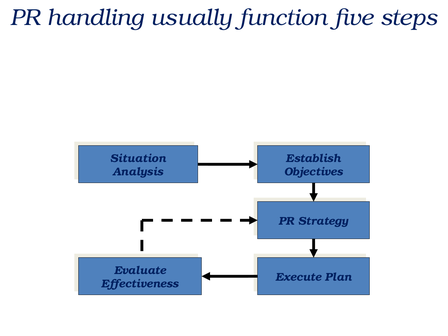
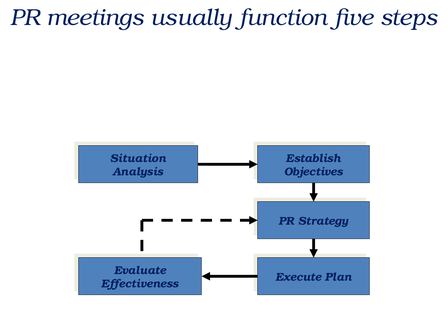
handling: handling -> meetings (95, 18)
